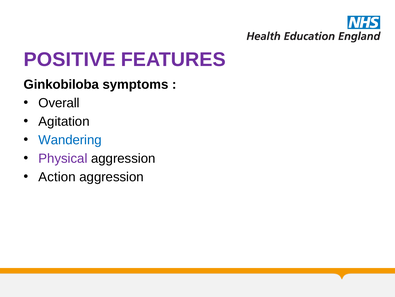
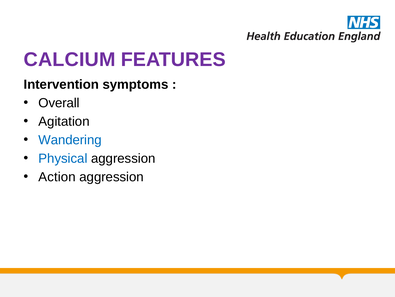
POSITIVE: POSITIVE -> CALCIUM (70, 59)
Ginkobiloba: Ginkobiloba -> Intervention (61, 84)
Physical colour: purple -> blue (63, 158)
